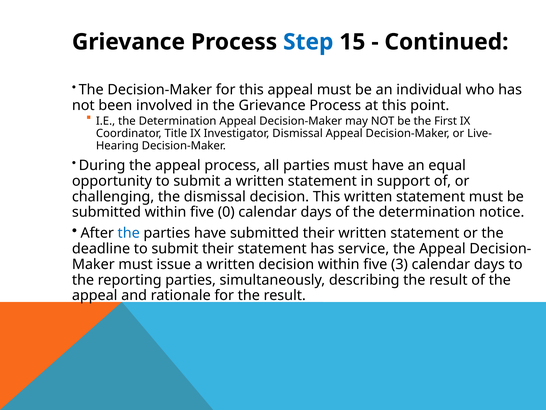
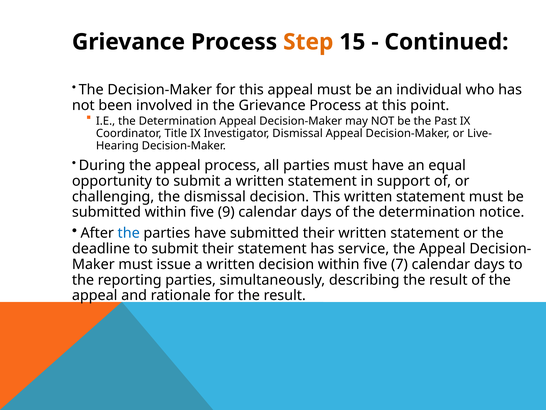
Step colour: blue -> orange (308, 42)
First: First -> Past (446, 121)
0: 0 -> 9 (226, 212)
3: 3 -> 7 (399, 264)
